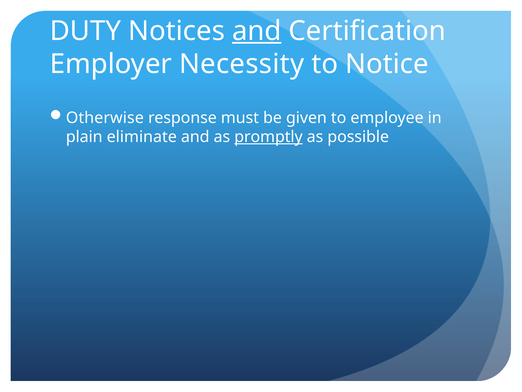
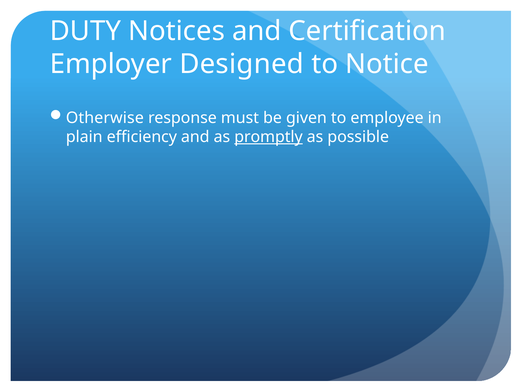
and underline: present -> none (257, 31)
Necessity: Necessity -> Designed (242, 64)
eliminate: eliminate -> efficiency (142, 137)
